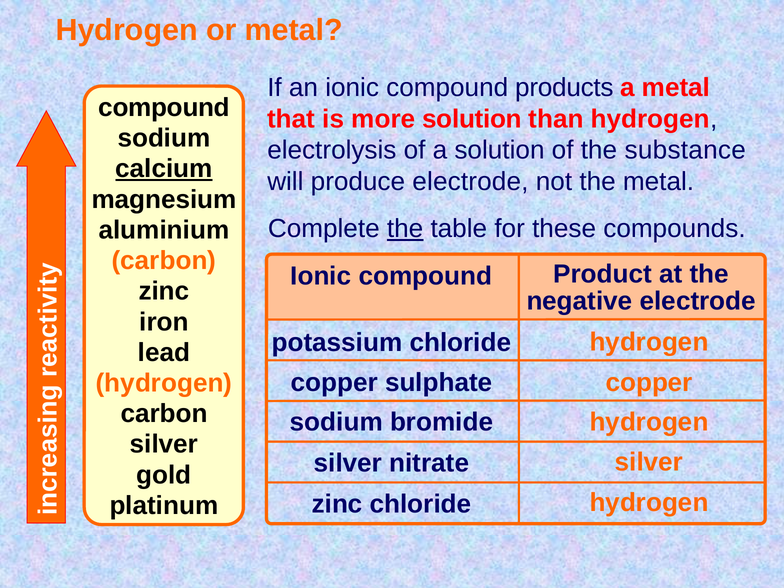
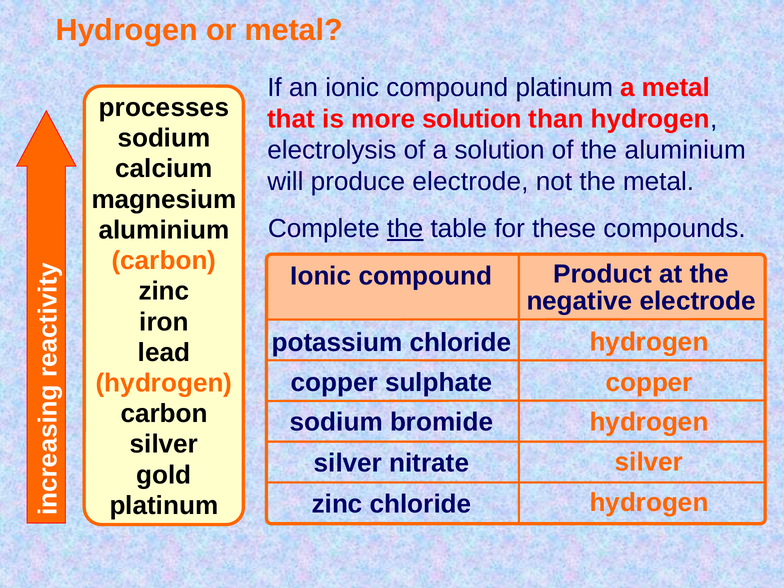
compound products: products -> platinum (564, 88)
compound: compound -> processes (164, 107)
the substance: substance -> aluminium (685, 150)
calcium underline: present -> none (164, 169)
